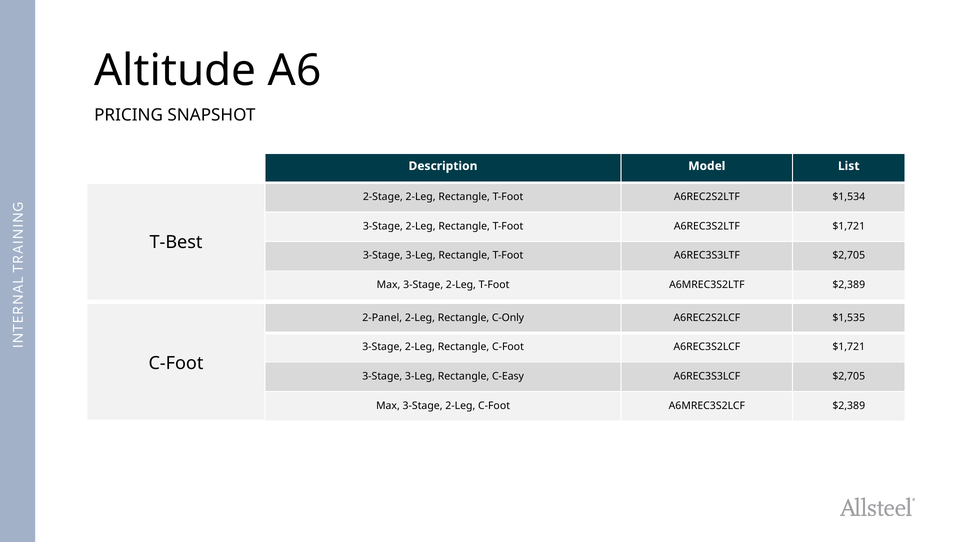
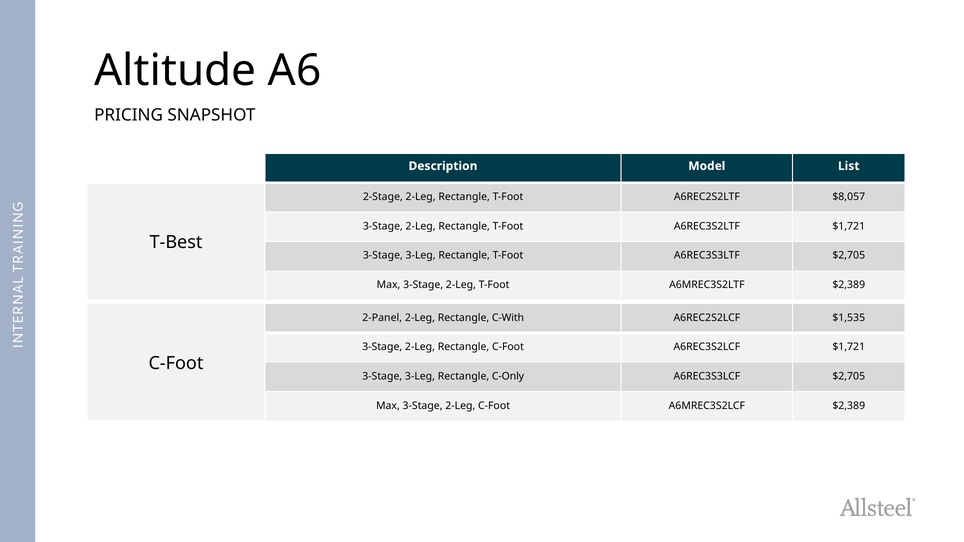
$1,534: $1,534 -> $8,057 (849, 197)
C-Only: C-Only -> C-With (508, 318)
C-Easy: C-Easy -> C-Only (508, 376)
